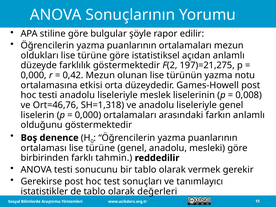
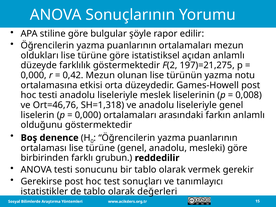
tahmin: tahmin -> grubun (114, 158)
